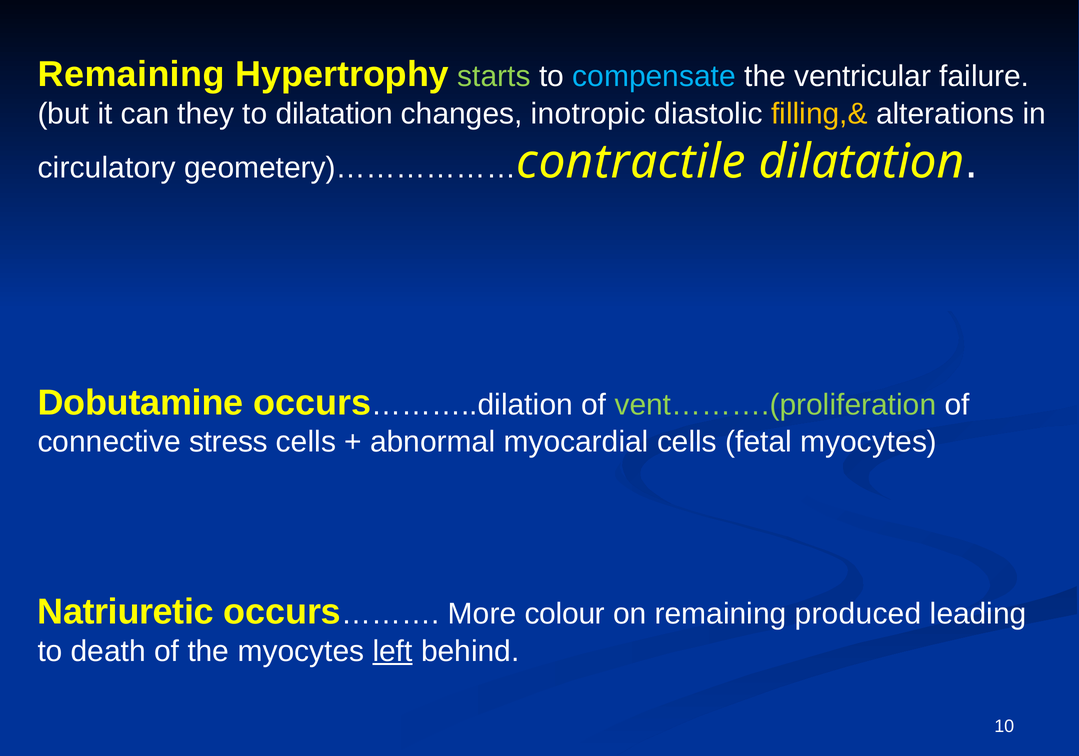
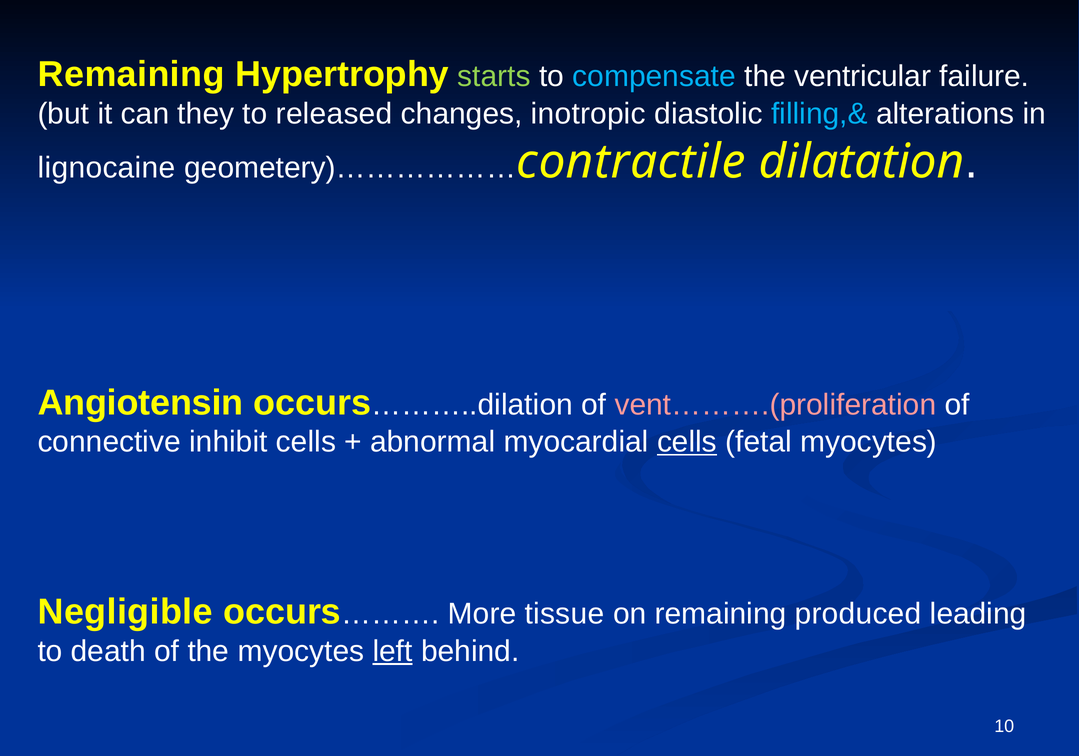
to dilatation: dilatation -> released (334, 114)
filling,& colour: yellow -> light blue (819, 114)
circulatory: circulatory -> lignocaine (107, 167)
Dobutamine: Dobutamine -> Angiotensin (140, 402)
vent……….(proliferation colour: light green -> pink (775, 404)
stress: stress -> inhibit (228, 441)
cells underline: none -> present (687, 441)
Natriuretic: Natriuretic -> Negligible (125, 611)
colour: colour -> tissue (564, 613)
